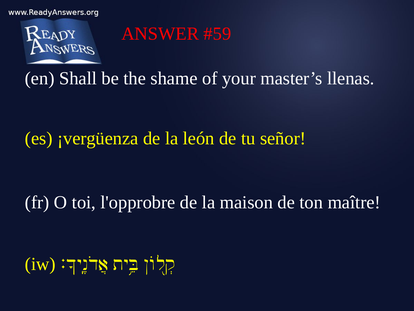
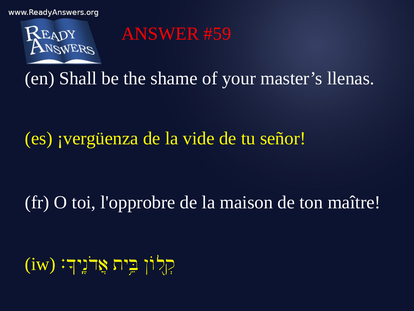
león: león -> vide (199, 138)
